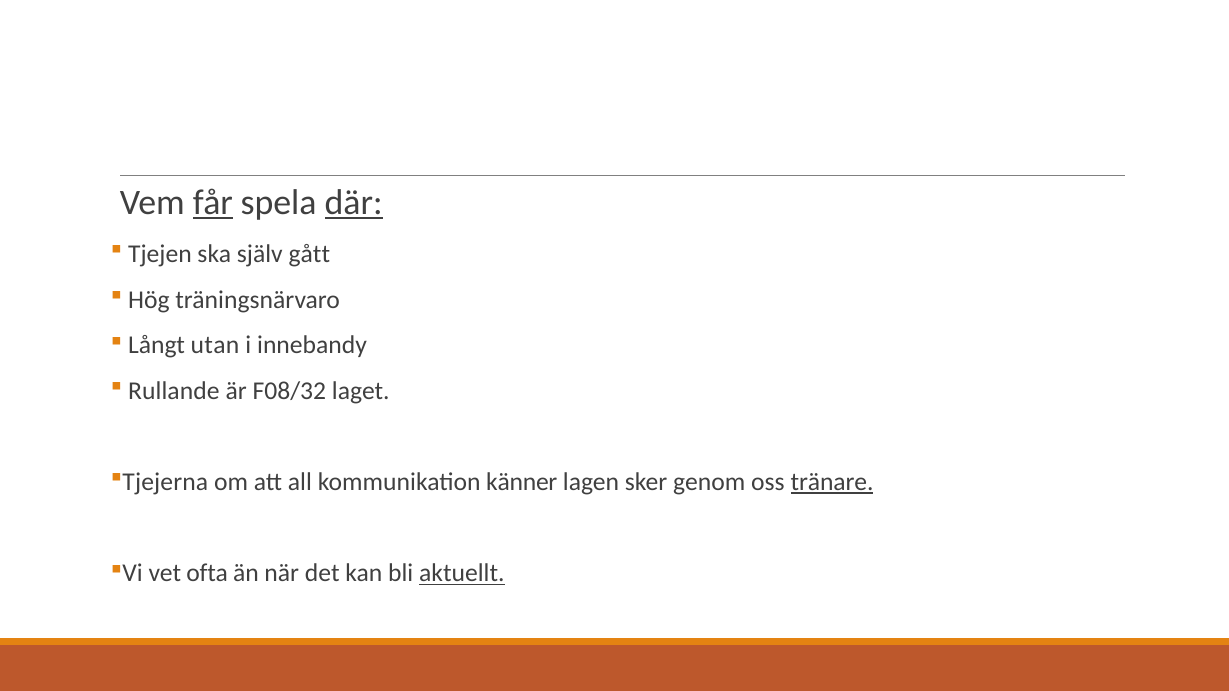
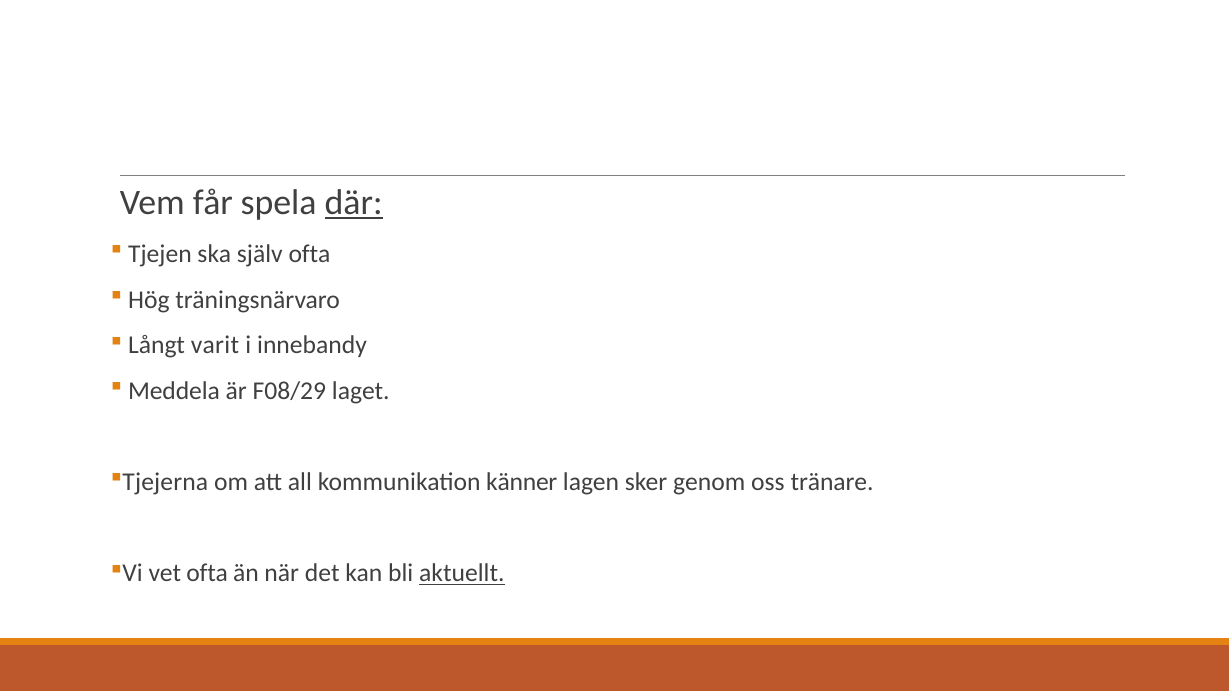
får underline: present -> none (213, 203)
själv gått: gått -> ofta (309, 254)
utan: utan -> varit (215, 346)
Rullande: Rullande -> Meddela (174, 391)
F08/32: F08/32 -> F08/29 (289, 391)
tränare underline: present -> none (832, 482)
